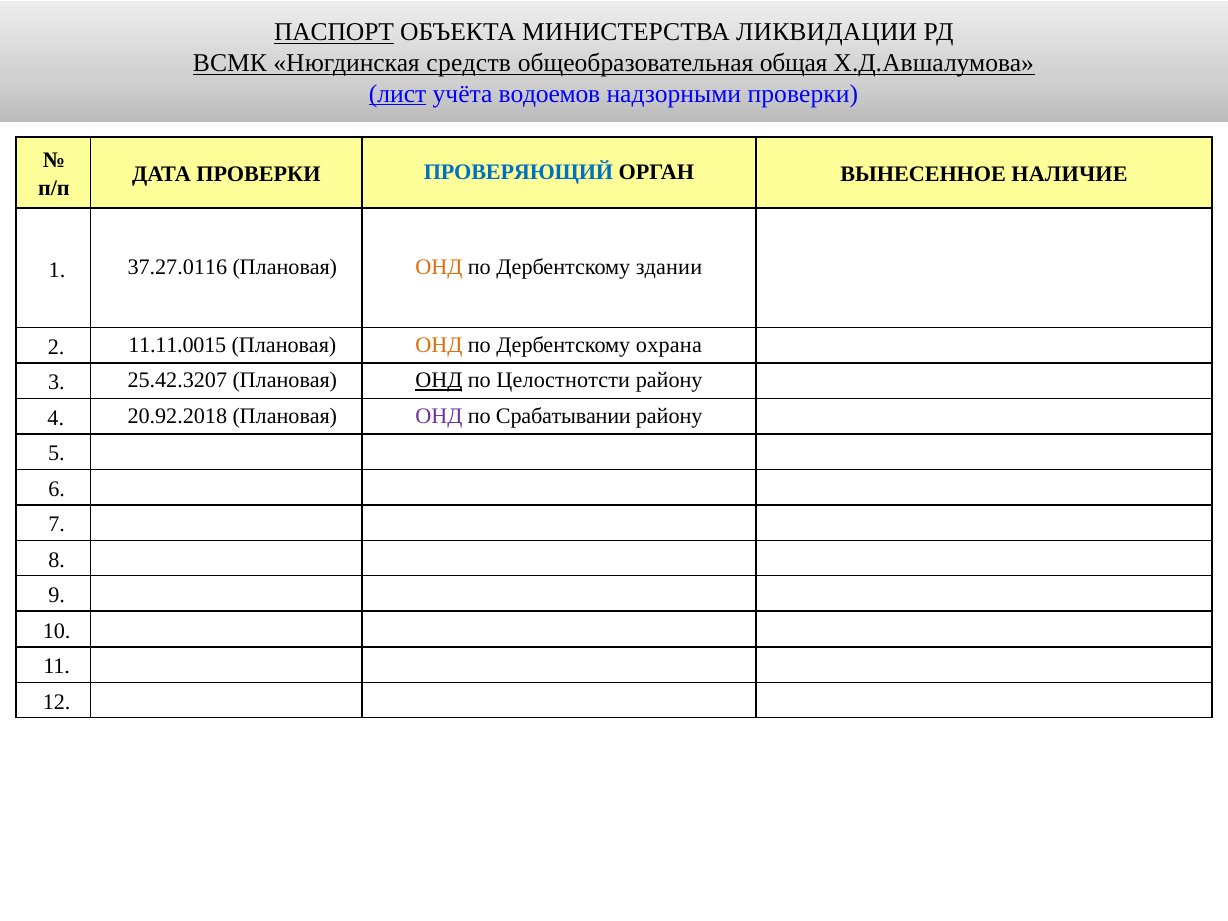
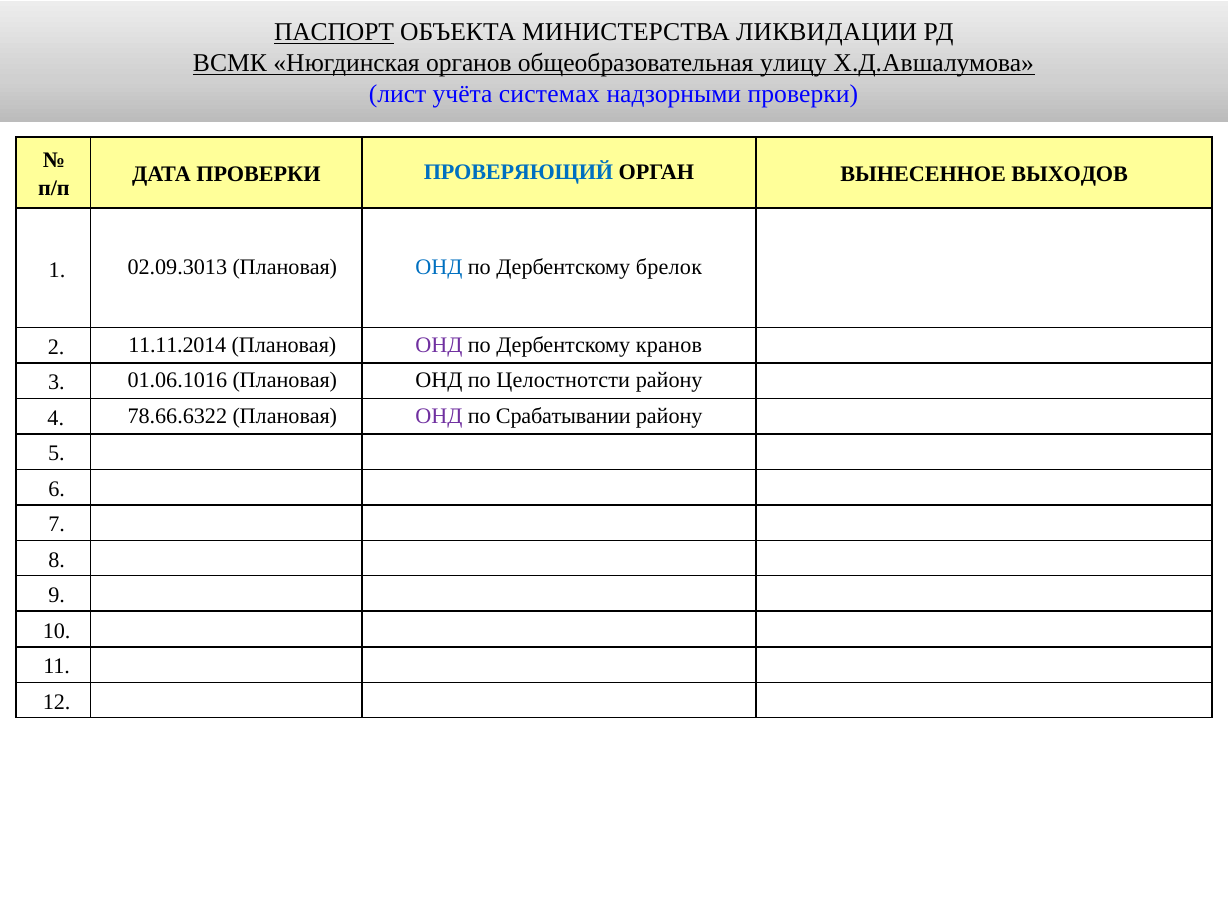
средств: средств -> органов (469, 63)
общая: общая -> улицу (793, 63)
лист underline: present -> none (398, 94)
водоемов: водоемов -> системах (549, 94)
НАЛИЧИЕ: НАЛИЧИЕ -> ВЫХОДОВ (1070, 175)
37.27.0116: 37.27.0116 -> 02.09.3013 (177, 268)
ОНД colour: orange -> blue (439, 268)
здании: здании -> брелок (669, 268)
11.11.0015: 11.11.0015 -> 11.11.2014 (177, 345)
ОНД colour: orange -> purple (439, 345)
охрана: охрана -> кранов (669, 345)
25.42.3207: 25.42.3207 -> 01.06.1016 (177, 381)
ОНД underline: present -> none (439, 381)
20.92.2018: 20.92.2018 -> 78.66.6322 (177, 416)
